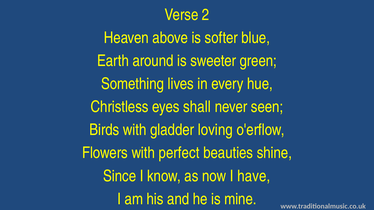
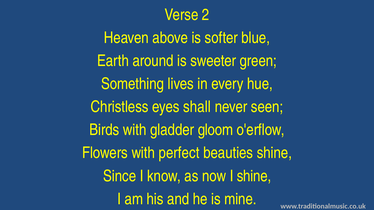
loving: loving -> gloom (215, 130)
I have: have -> shine (254, 176)
